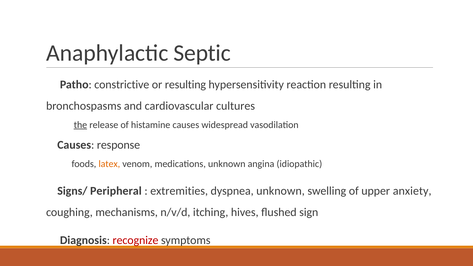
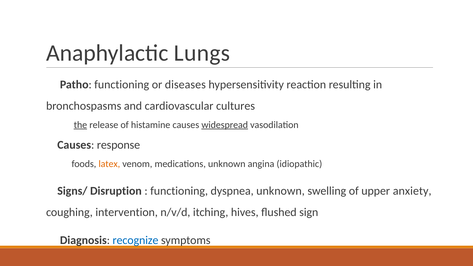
Septic: Septic -> Lungs (202, 53)
Patho constrictive: constrictive -> functioning (122, 85)
or resulting: resulting -> diseases (185, 85)
widespread underline: none -> present (225, 125)
Peripheral: Peripheral -> Disruption (116, 191)
extremities: extremities -> functioning (179, 191)
mechanisms: mechanisms -> intervention (127, 212)
recognize colour: red -> blue (135, 240)
